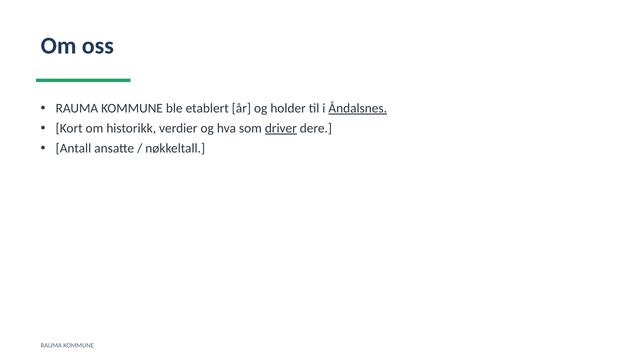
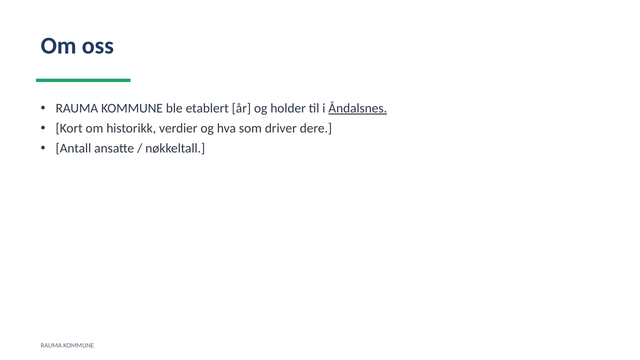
driver underline: present -> none (281, 128)
